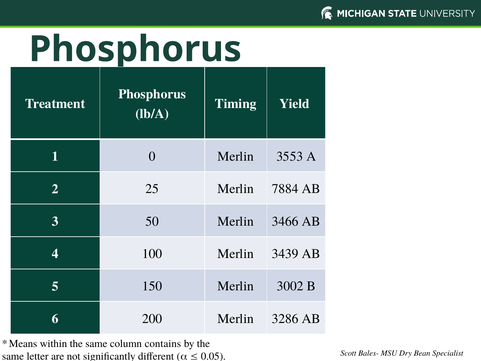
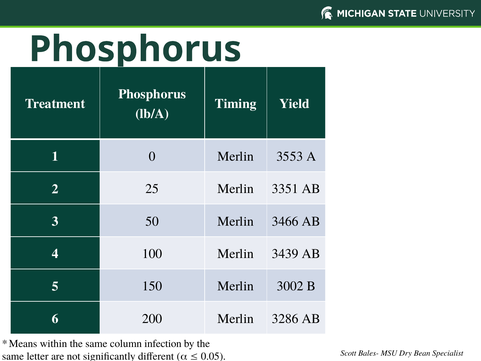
7884: 7884 -> 3351 (285, 189)
contains: contains -> infection (163, 343)
